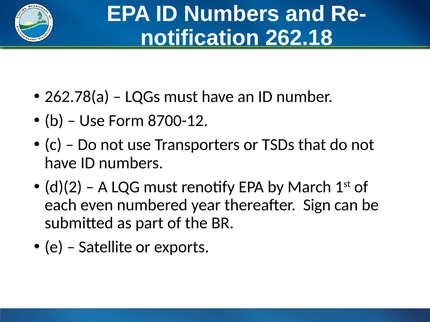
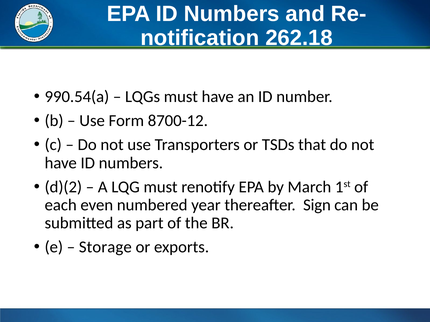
262.78(a: 262.78(a -> 990.54(a (77, 97)
Satellite: Satellite -> Storage (105, 247)
